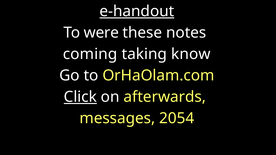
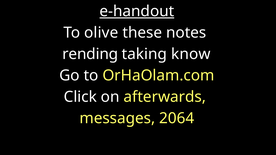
were: were -> olive (101, 33)
coming: coming -> rending (90, 54)
Click underline: present -> none (80, 97)
2054: 2054 -> 2064 (177, 119)
